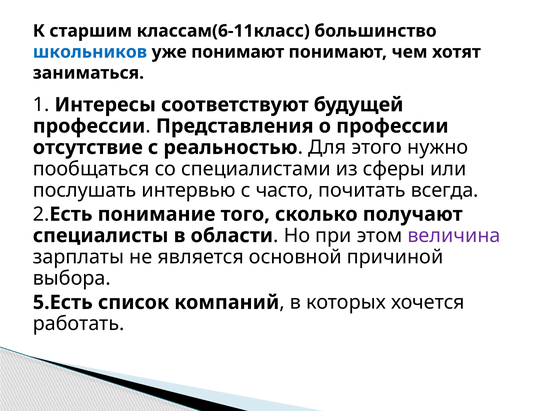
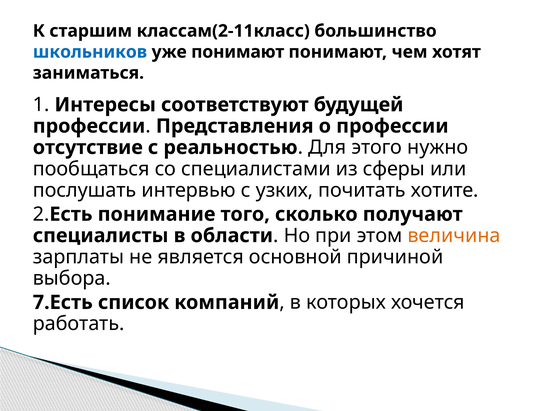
классам(6-11класс: классам(6-11класс -> классам(2-11класс (223, 31)
часто: часто -> узких (284, 190)
всегда: всегда -> хотите (445, 190)
величина colour: purple -> orange (454, 236)
5.Есть: 5.Есть -> 7.Есть (63, 302)
